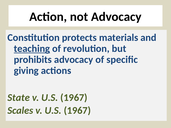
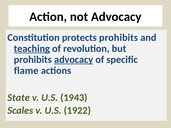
protects materials: materials -> prohibits (119, 38)
advocacy underline: none -> present (74, 60)
giving: giving -> flame (26, 71)
1967: 1967 -> 1943 (74, 98)
Scales v U.S 1967: 1967 -> 1922 (77, 111)
